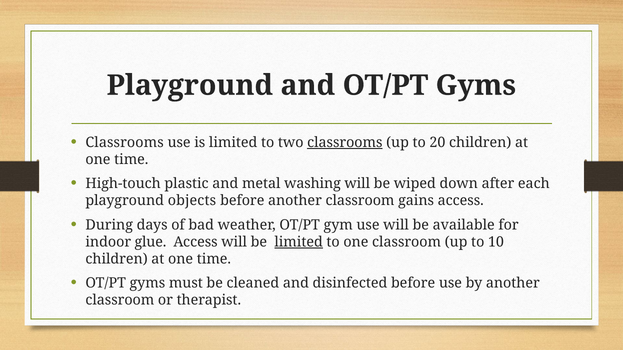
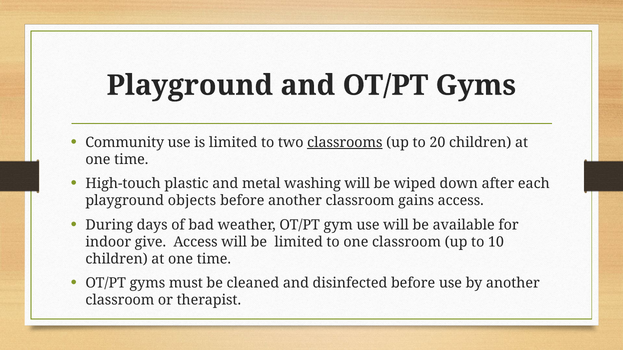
Classrooms: Classrooms -> Community (125, 143)
glue: glue -> give (150, 242)
limited underline: present -> none (299, 242)
